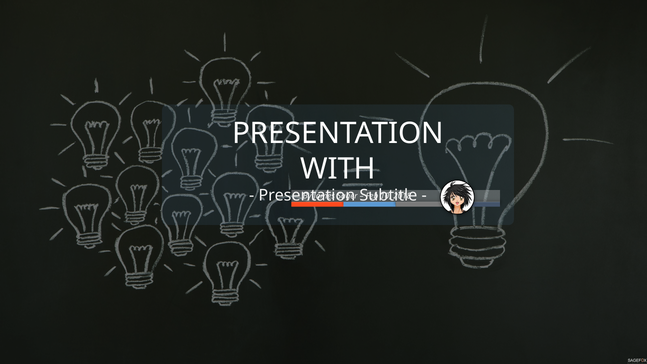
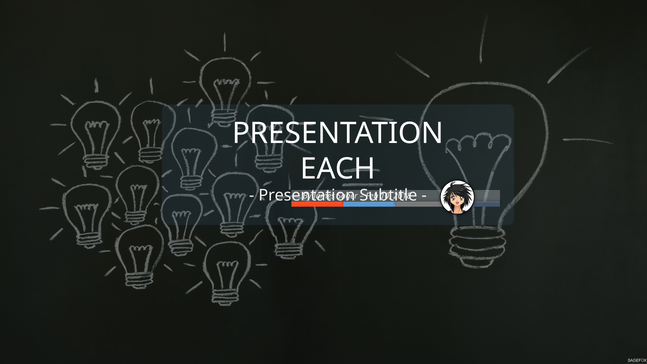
WITH: WITH -> EACH (338, 169)
